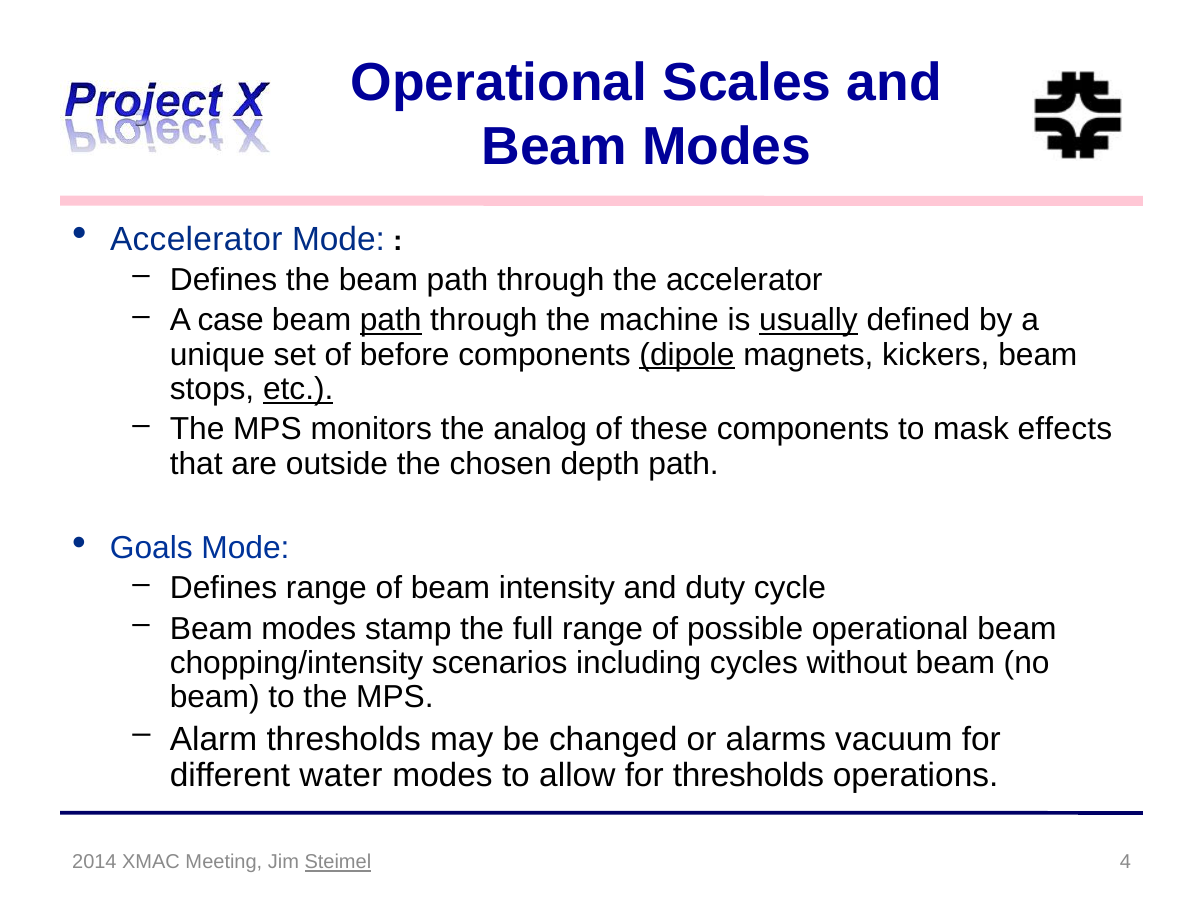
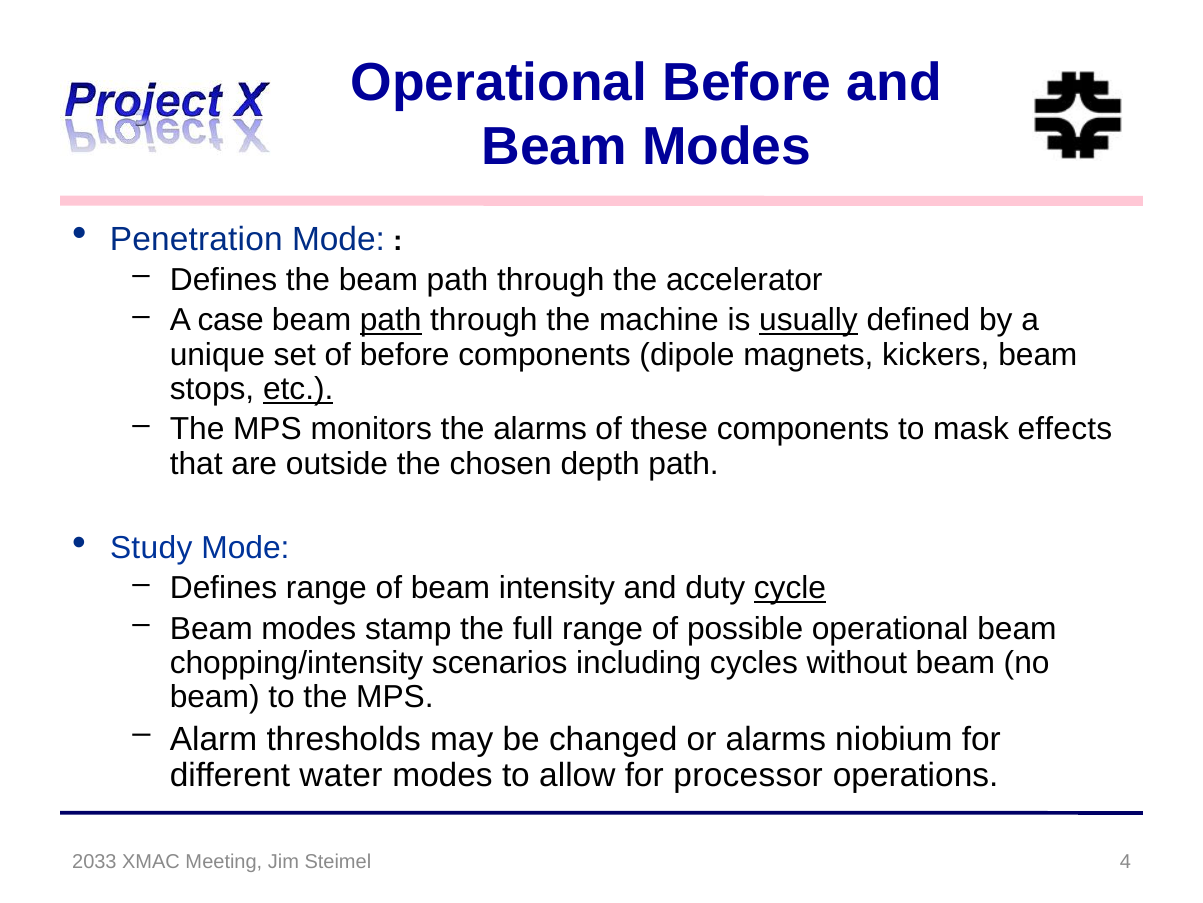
Operational Scales: Scales -> Before (747, 83)
Accelerator: Accelerator -> Penetration (196, 239)
dipole underline: present -> none (687, 354)
the analog: analog -> alarms (540, 429)
Goals: Goals -> Study (151, 548)
cycle underline: none -> present (790, 588)
vacuum: vacuum -> niobium (894, 738)
for thresholds: thresholds -> processor (748, 774)
2014: 2014 -> 2033 (94, 862)
Steimel underline: present -> none (338, 862)
